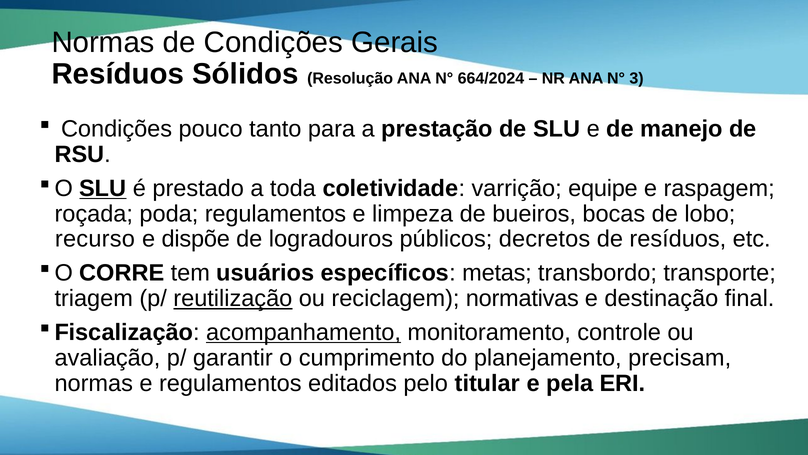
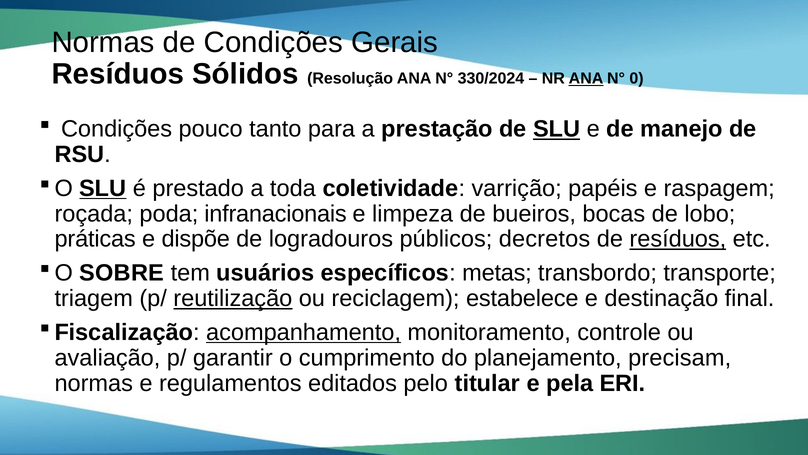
664/2024: 664/2024 -> 330/2024 (491, 79)
ANA underline: none -> present (586, 79)
3: 3 -> 0 (637, 79)
SLU underline: none -> present (557, 129)
equipe: equipe -> papéis (603, 188)
poda regulamentos: regulamentos -> infranacionais (276, 214)
recurso: recurso -> práticas (95, 239)
resíduos underline: none -> present (678, 239)
CORRE: CORRE -> SOBRE (122, 273)
normativas: normativas -> estabelece (522, 298)
